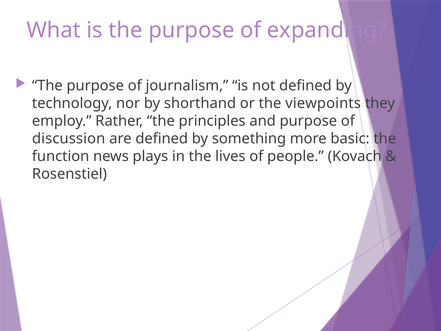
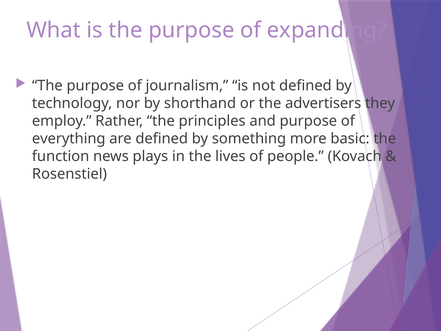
viewpoints: viewpoints -> advertisers (323, 103)
discussion: discussion -> everything (69, 138)
